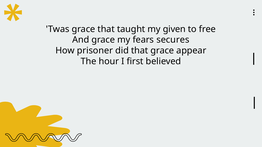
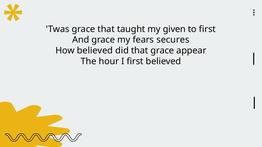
to free: free -> first (207, 29)
How prisoner: prisoner -> believed (95, 51)
